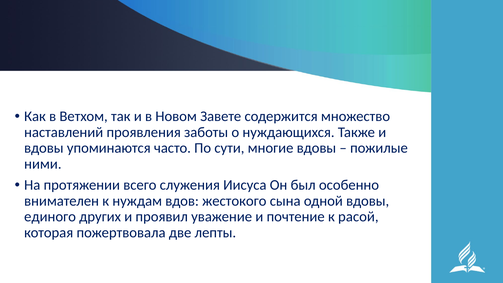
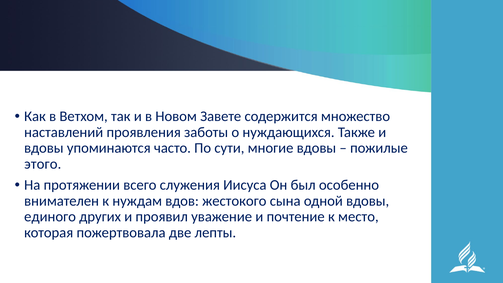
ними: ними -> этого (43, 164)
расой: расой -> место (358, 217)
